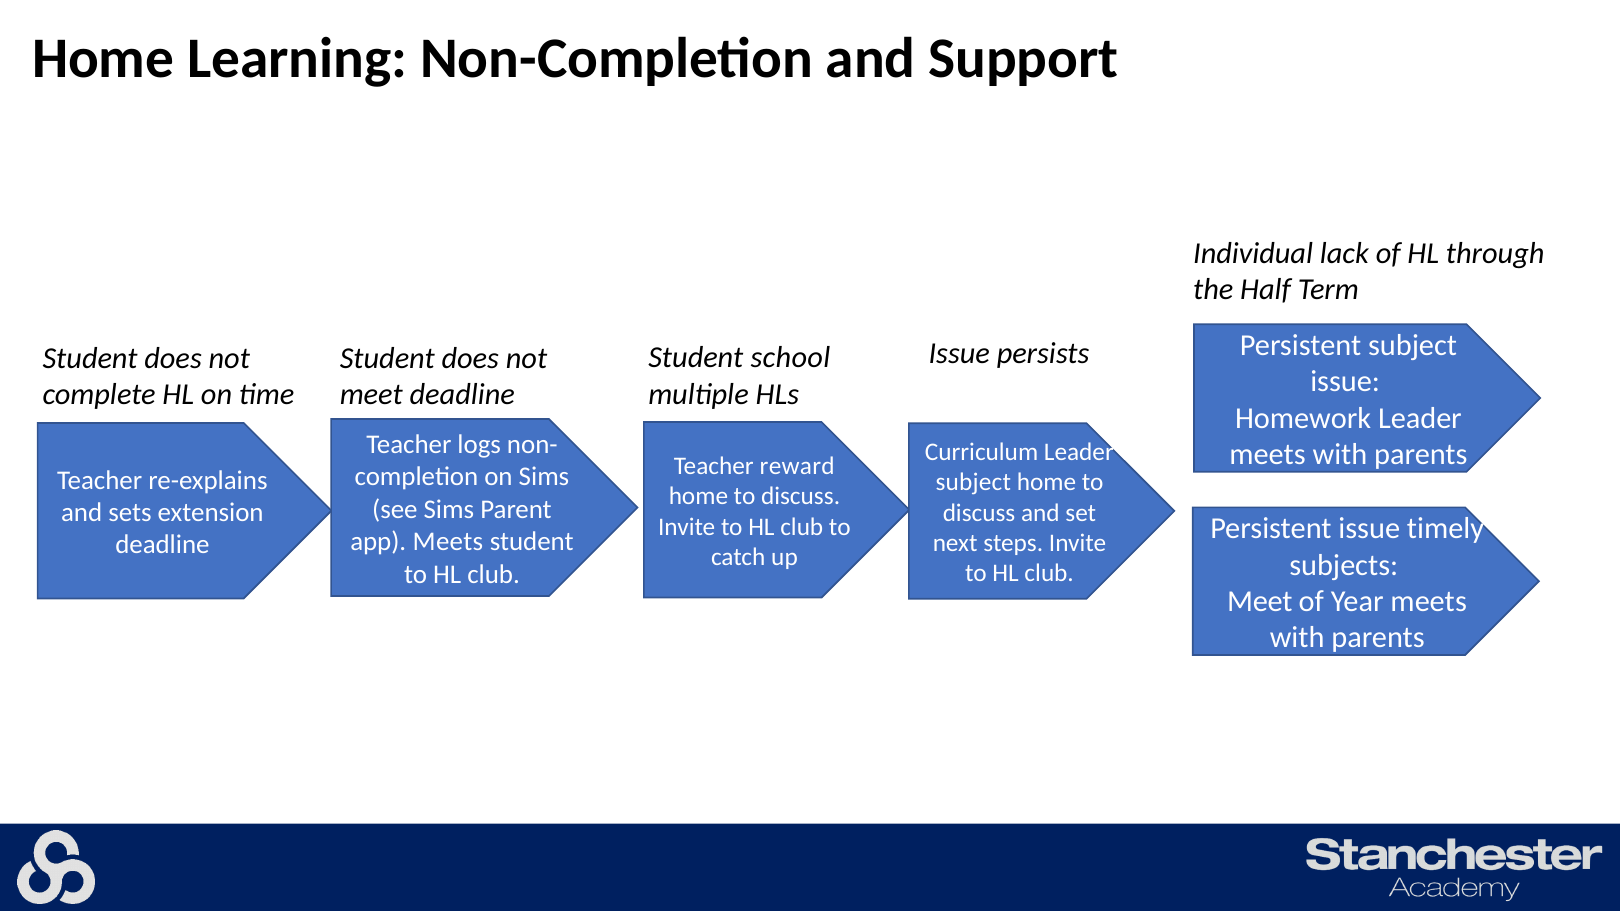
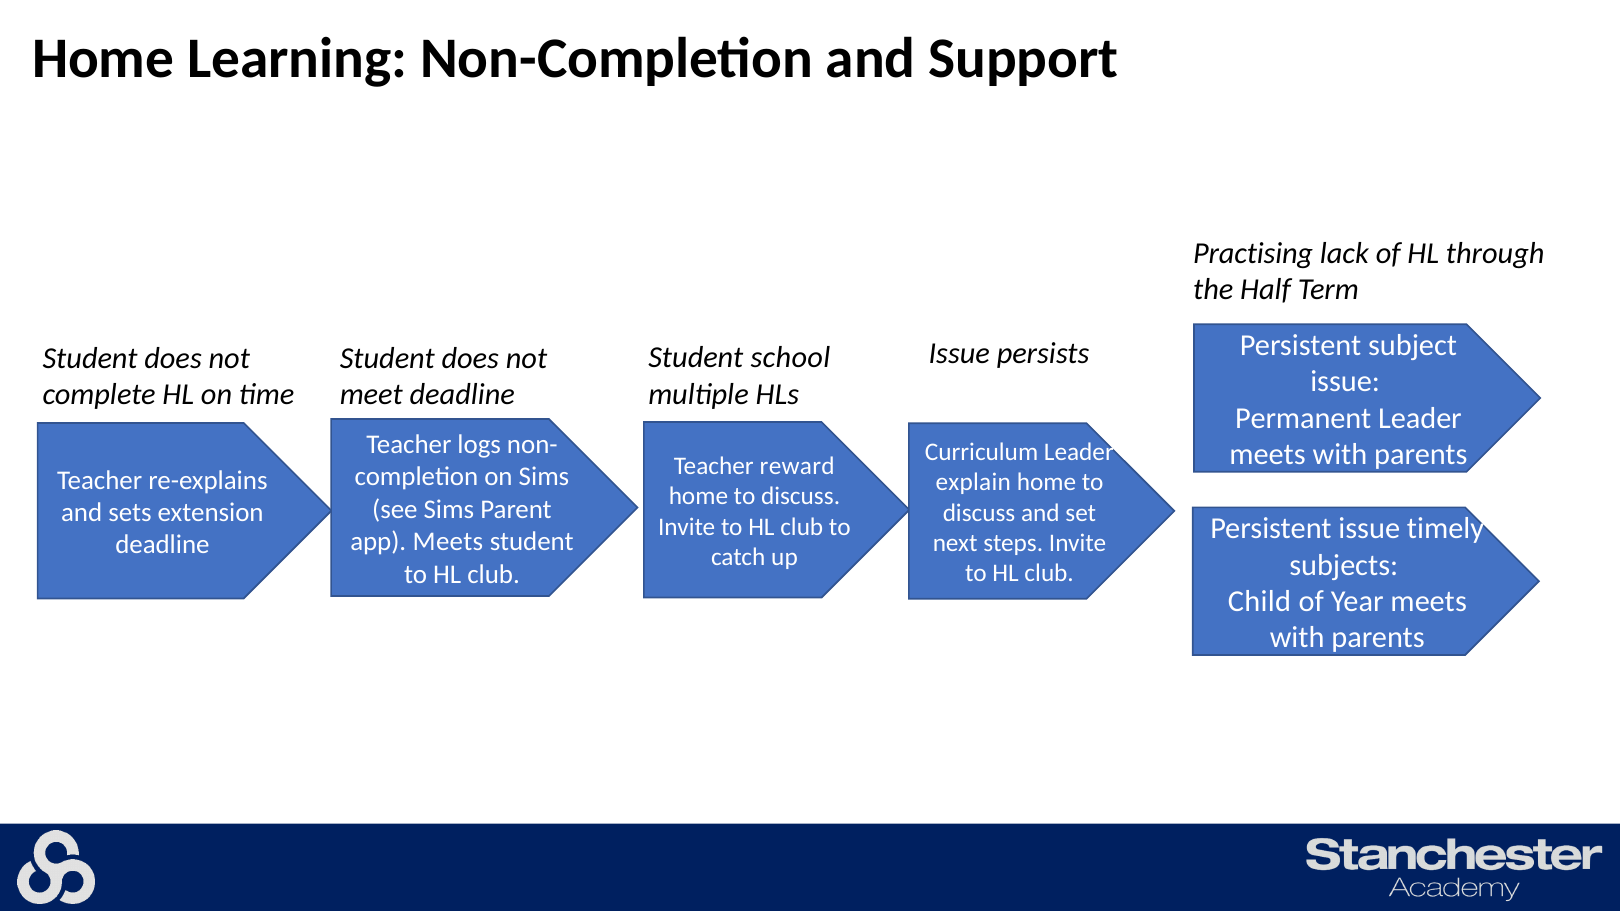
Individual: Individual -> Practising (1253, 254)
Homework: Homework -> Permanent (1303, 418)
subject: subject -> explain (973, 483)
Meet: Meet -> Child (1260, 602)
